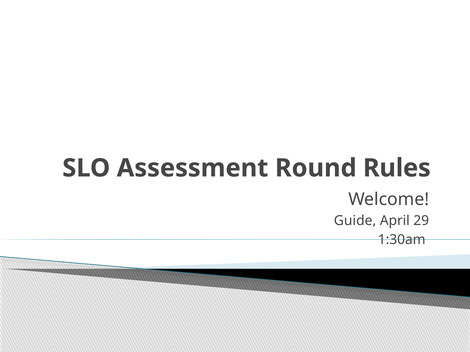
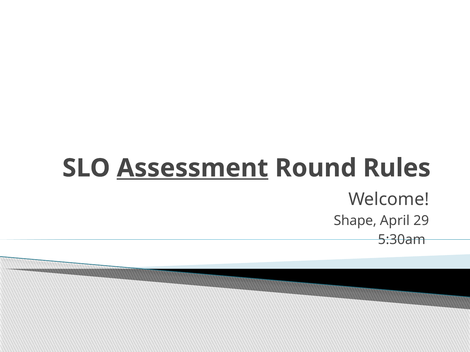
Assessment underline: none -> present (193, 168)
Guide: Guide -> Shape (355, 221)
1:30am: 1:30am -> 5:30am (402, 240)
